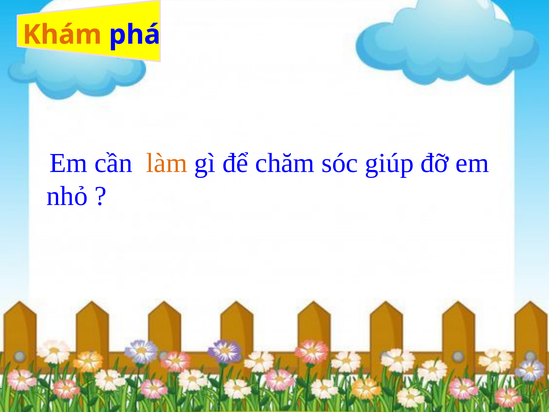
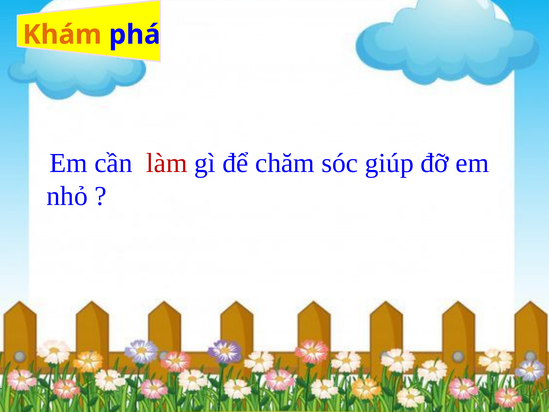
làm colour: orange -> red (167, 163)
